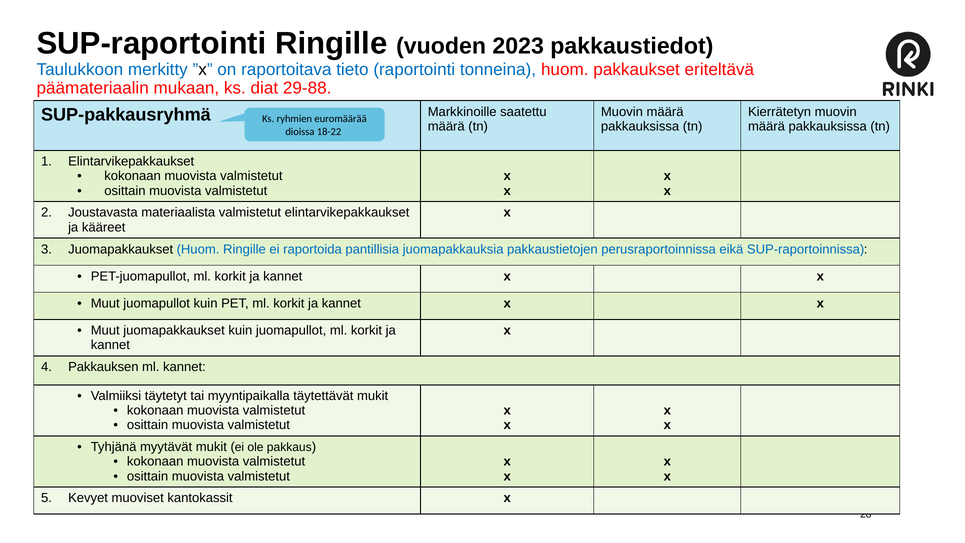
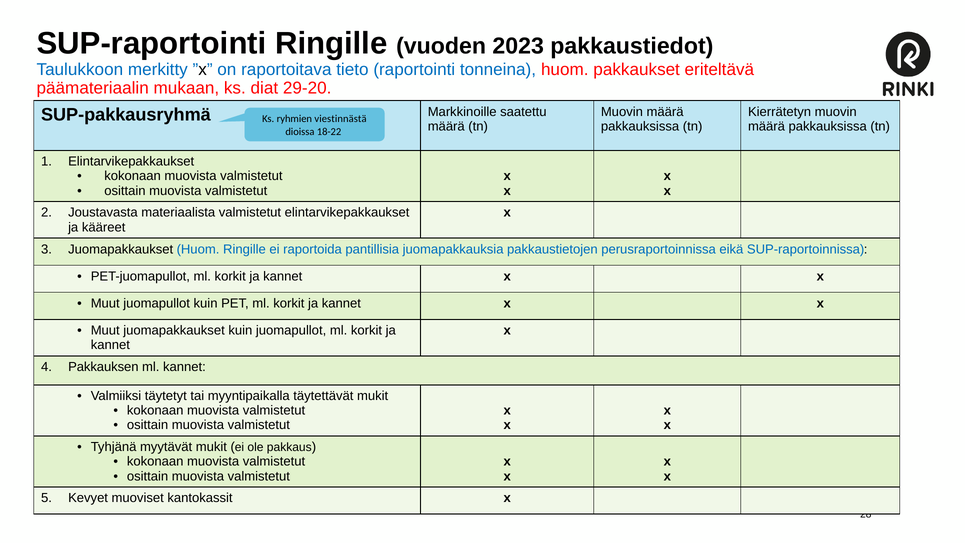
29-88: 29-88 -> 29-20 (307, 88)
euromäärää: euromäärää -> viestinnästä (341, 119)
